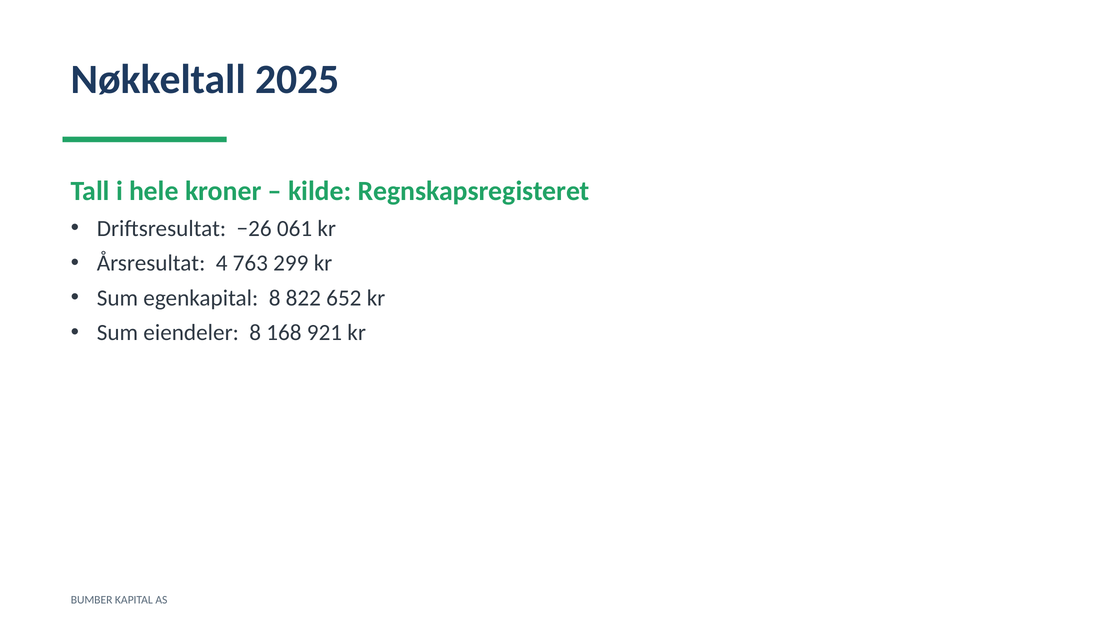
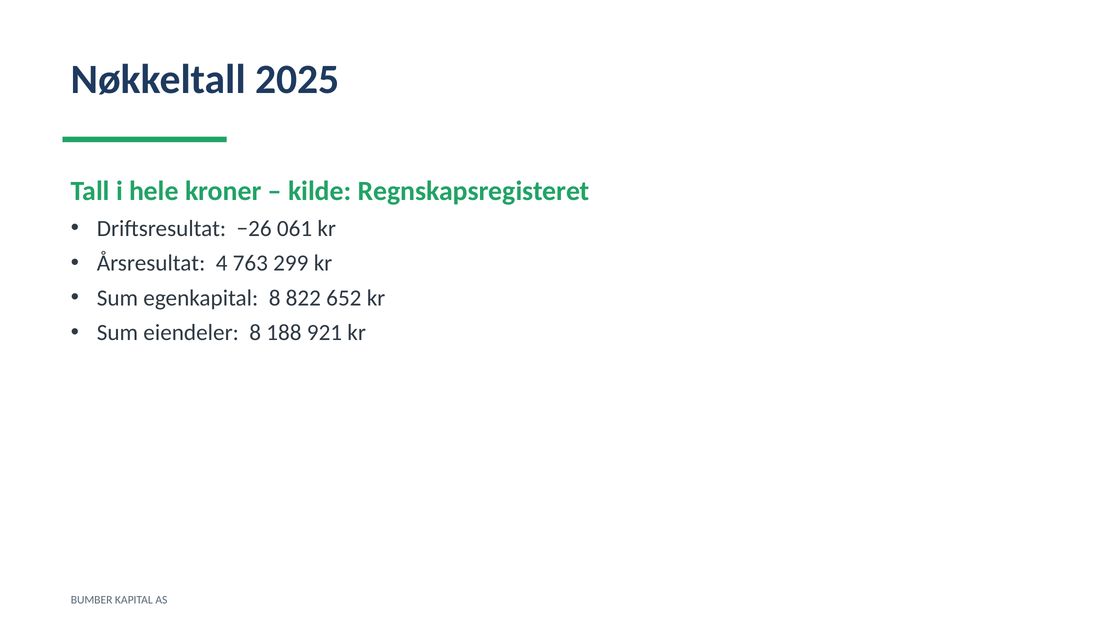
168: 168 -> 188 (284, 333)
